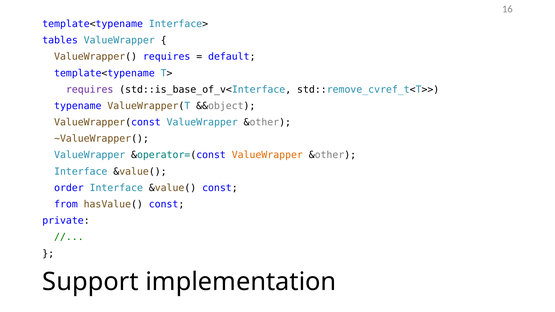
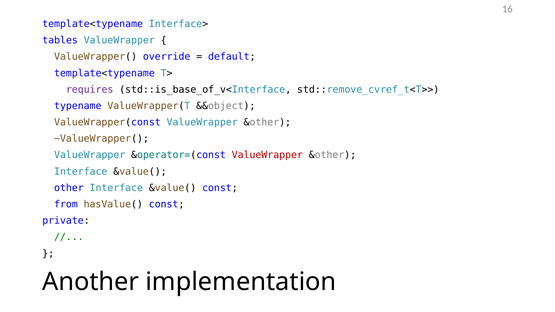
ValueWrapper( requires: requires -> override (167, 57)
ValueWrapper colour: orange -> red (267, 155)
order: order -> other (69, 188)
Support: Support -> Another (91, 282)
